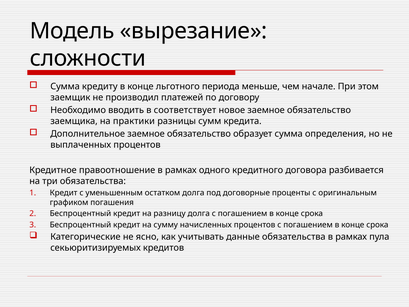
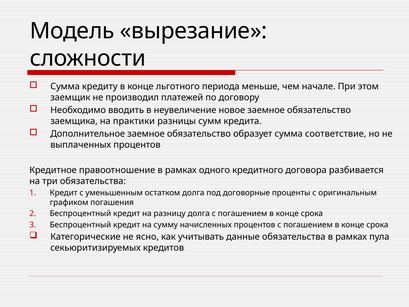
соответствует: соответствует -> неувеличение (185, 110)
определения: определения -> соответствие (336, 134)
